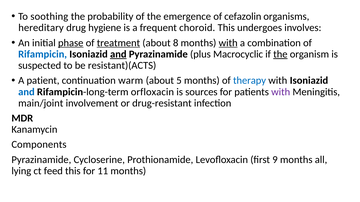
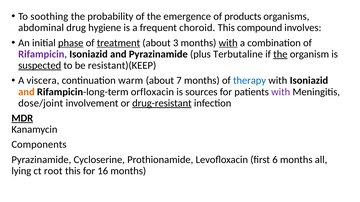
cefazolin: cefazolin -> products (243, 16)
hereditary: hereditary -> abdominal (41, 28)
undergoes: undergoes -> compound (260, 28)
8: 8 -> 3 (176, 43)
Rifampicin colour: blue -> purple (43, 54)
and underline: present -> none (118, 54)
Macrocyclic: Macrocyclic -> Terbutaline (238, 54)
suspected underline: none -> present (40, 66)
resistant)(ACTS: resistant)(ACTS -> resistant)(KEEP (122, 66)
patient: patient -> viscera (43, 81)
5: 5 -> 7 (179, 81)
and colour: blue -> orange (26, 92)
main/joint: main/joint -> dose/joint (41, 103)
drug-resistant underline: none -> present (162, 103)
MDR underline: none -> present (22, 118)
9: 9 -> 6 (275, 160)
feed: feed -> root (53, 171)
11: 11 -> 16 (103, 171)
